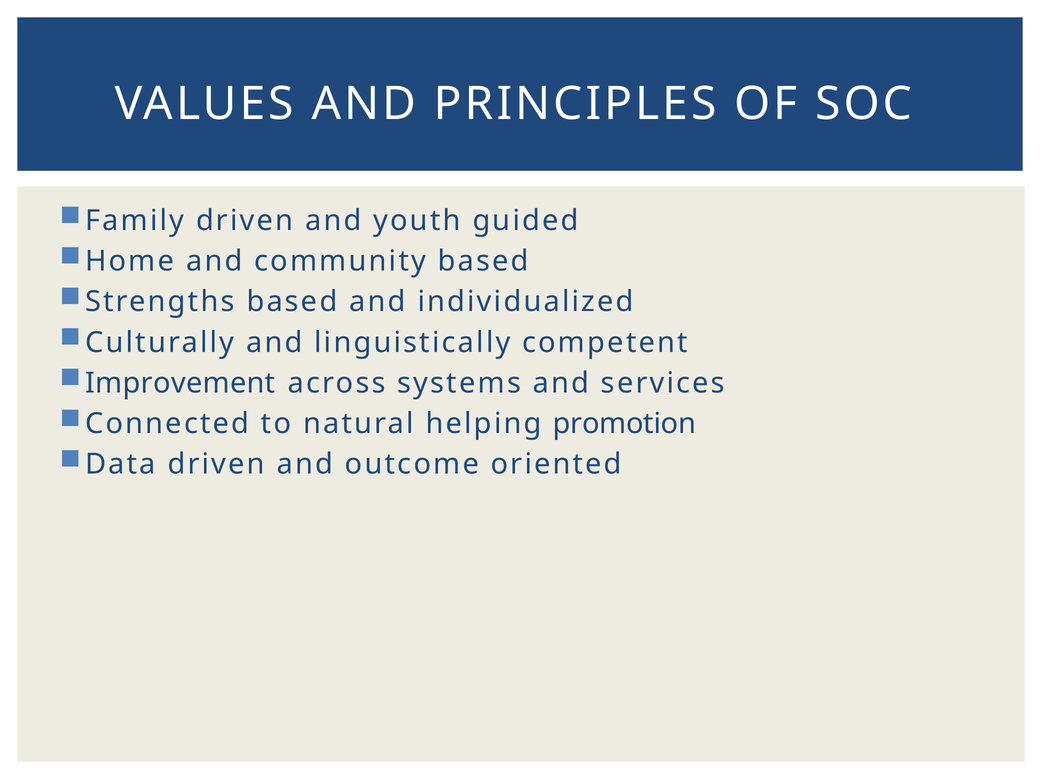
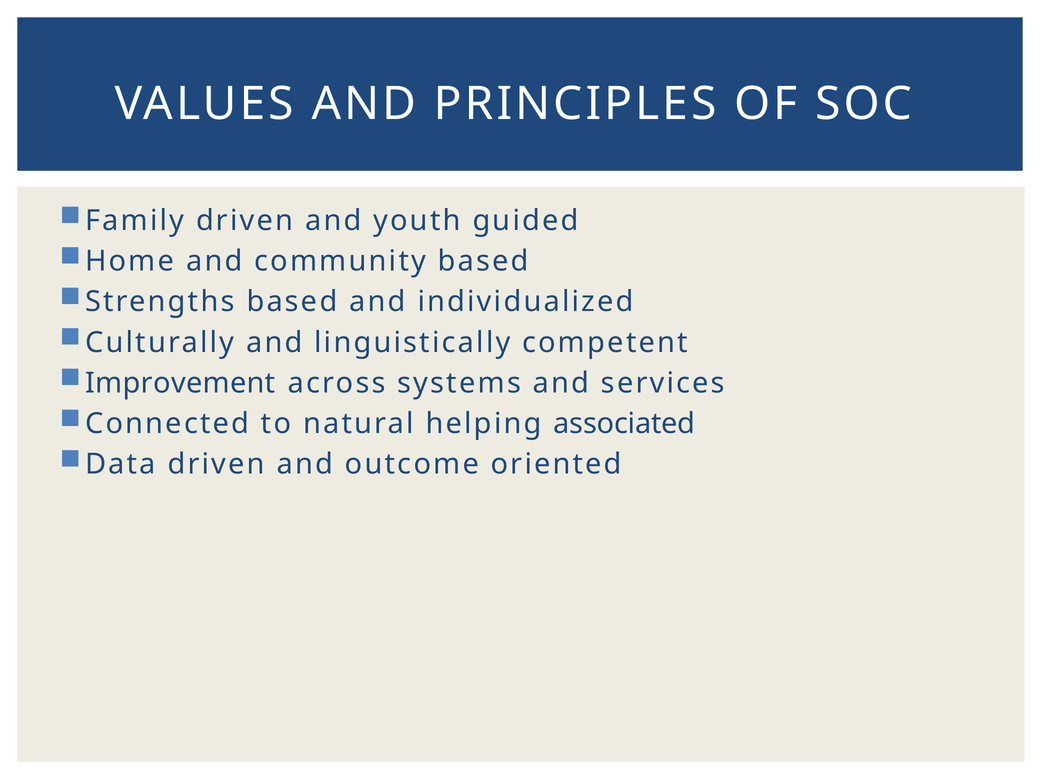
promotion: promotion -> associated (624, 424)
